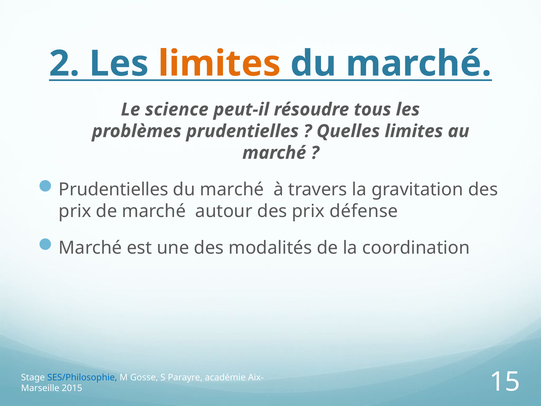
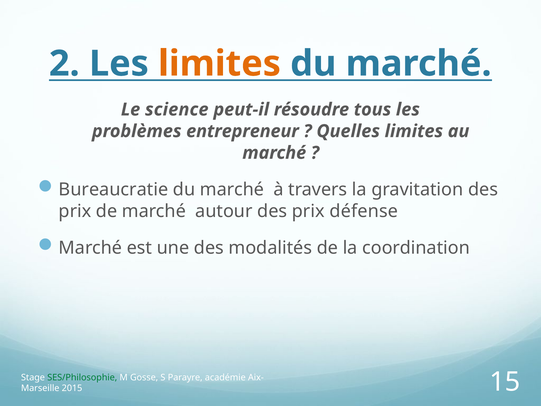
problèmes prudentielles: prudentielles -> entrepreneur (243, 131)
Prudentielles: Prudentielles -> Bureaucratie (113, 189)
SES/Philosophie colour: blue -> green (82, 377)
